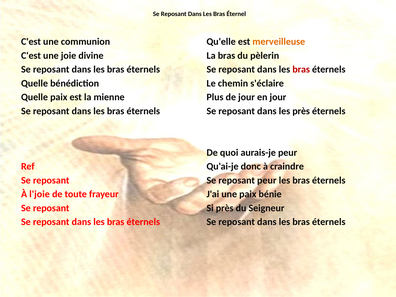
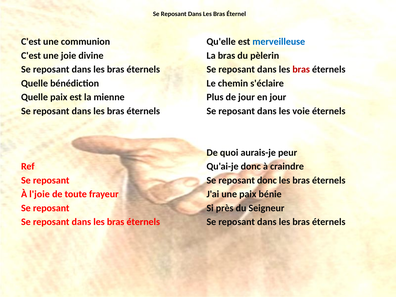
merveilleuse colour: orange -> blue (279, 42)
les près: près -> voie (301, 111)
reposant peur: peur -> donc (267, 180)
